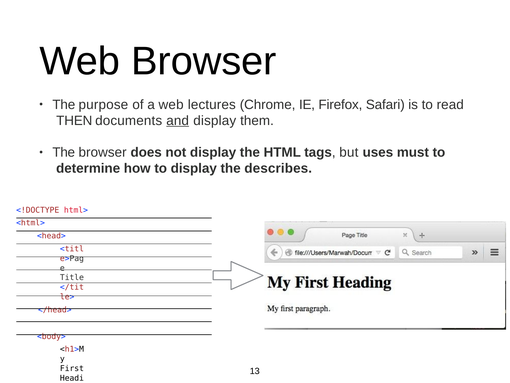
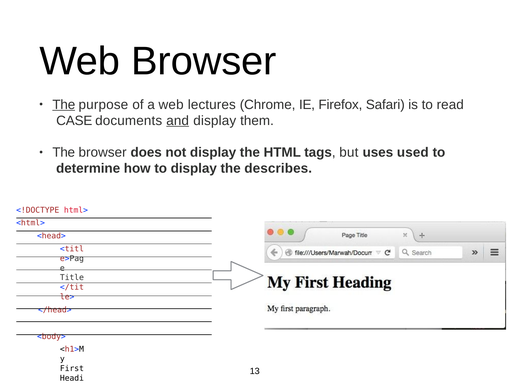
The underline: none -> present (64, 104)
THEN: THEN -> CASE (74, 120)
must: must -> used (413, 152)
